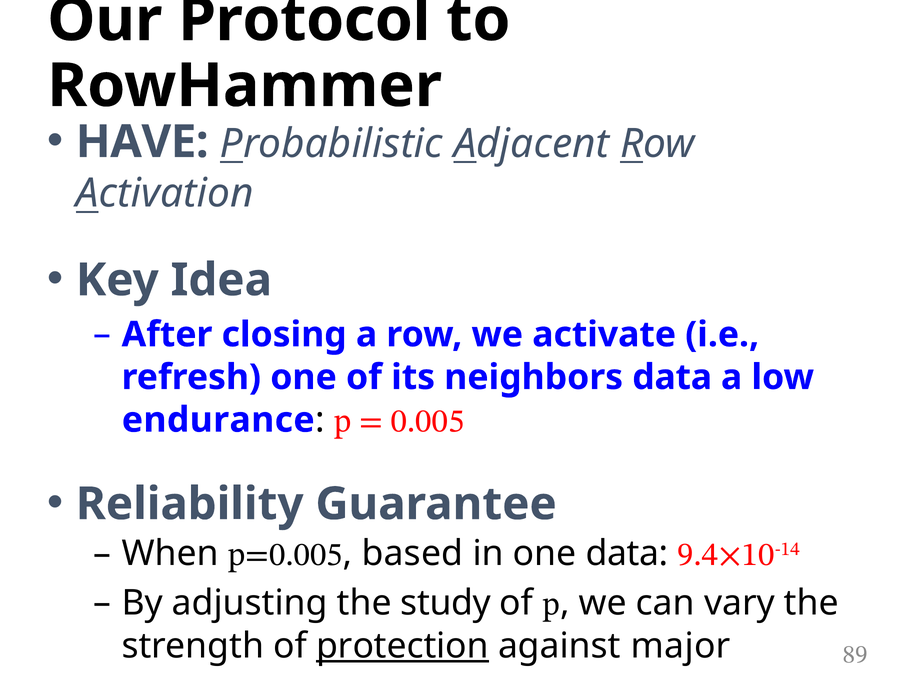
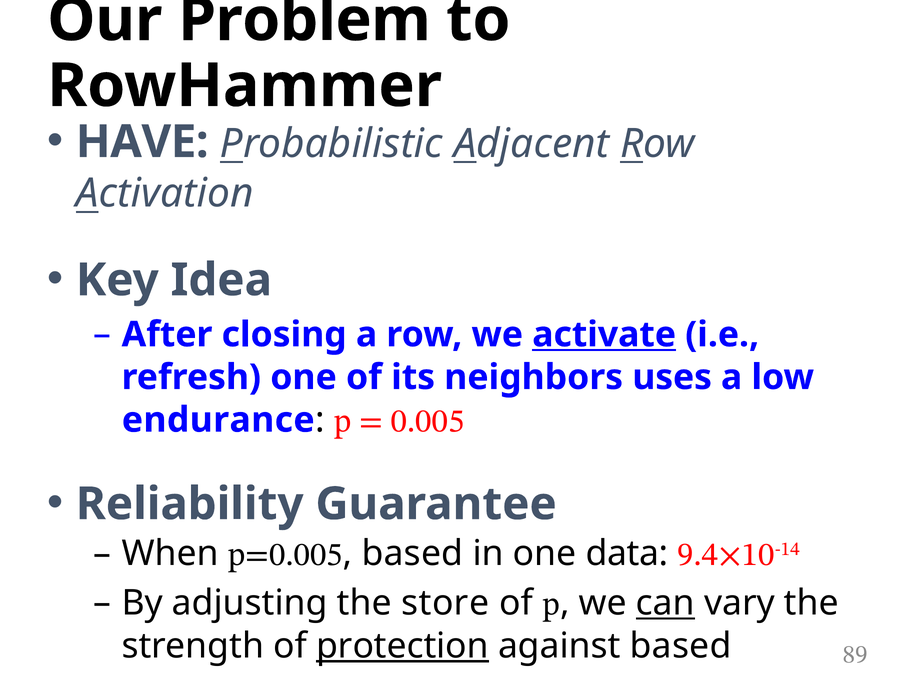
Protocol: Protocol -> Problem (304, 20)
activate underline: none -> present (604, 335)
neighbors data: data -> uses (672, 377)
study: study -> store (445, 603)
can underline: none -> present (665, 603)
major: major -> based (681, 646)
